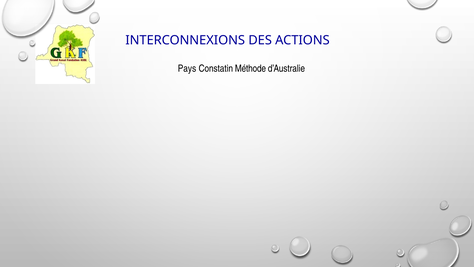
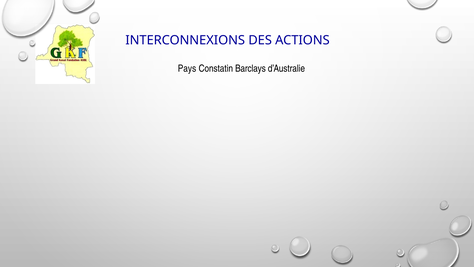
Méthode: Méthode -> Barclays (250, 68)
